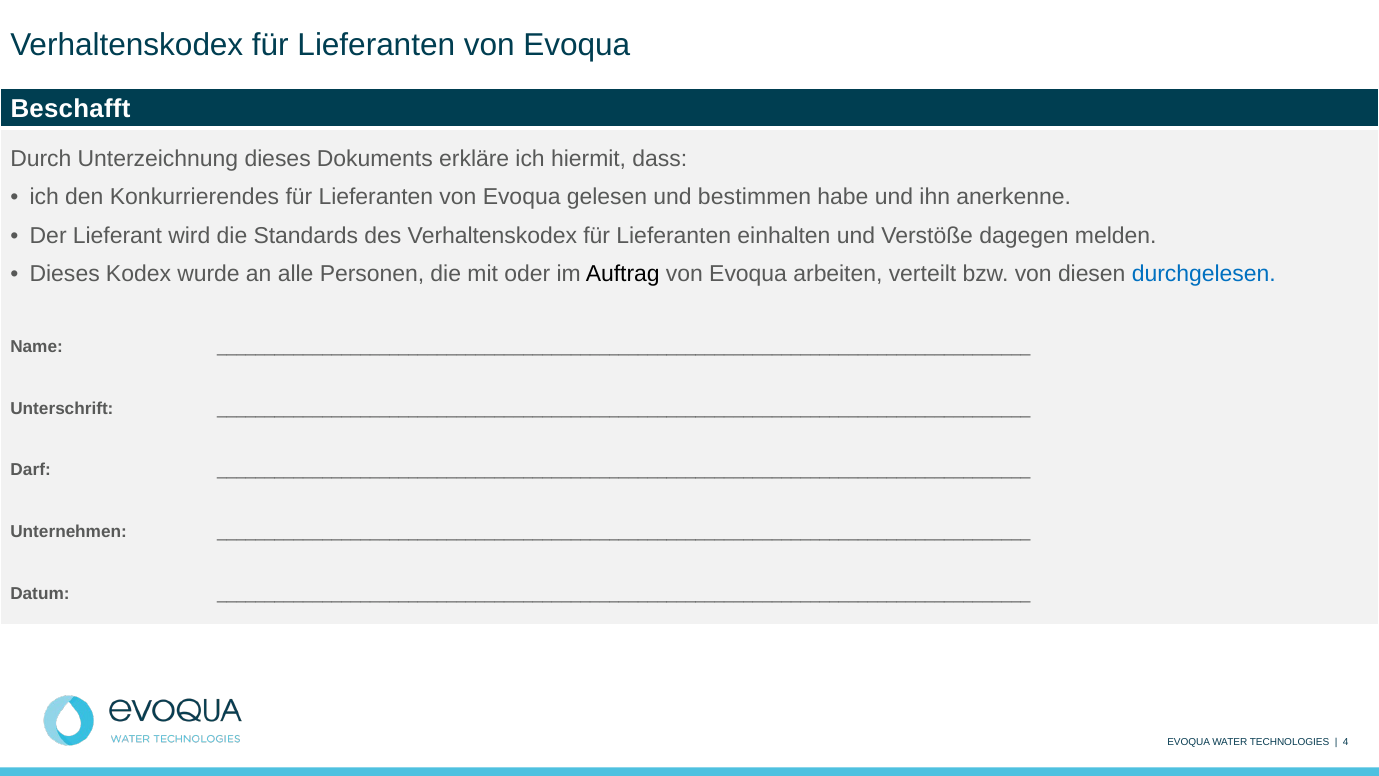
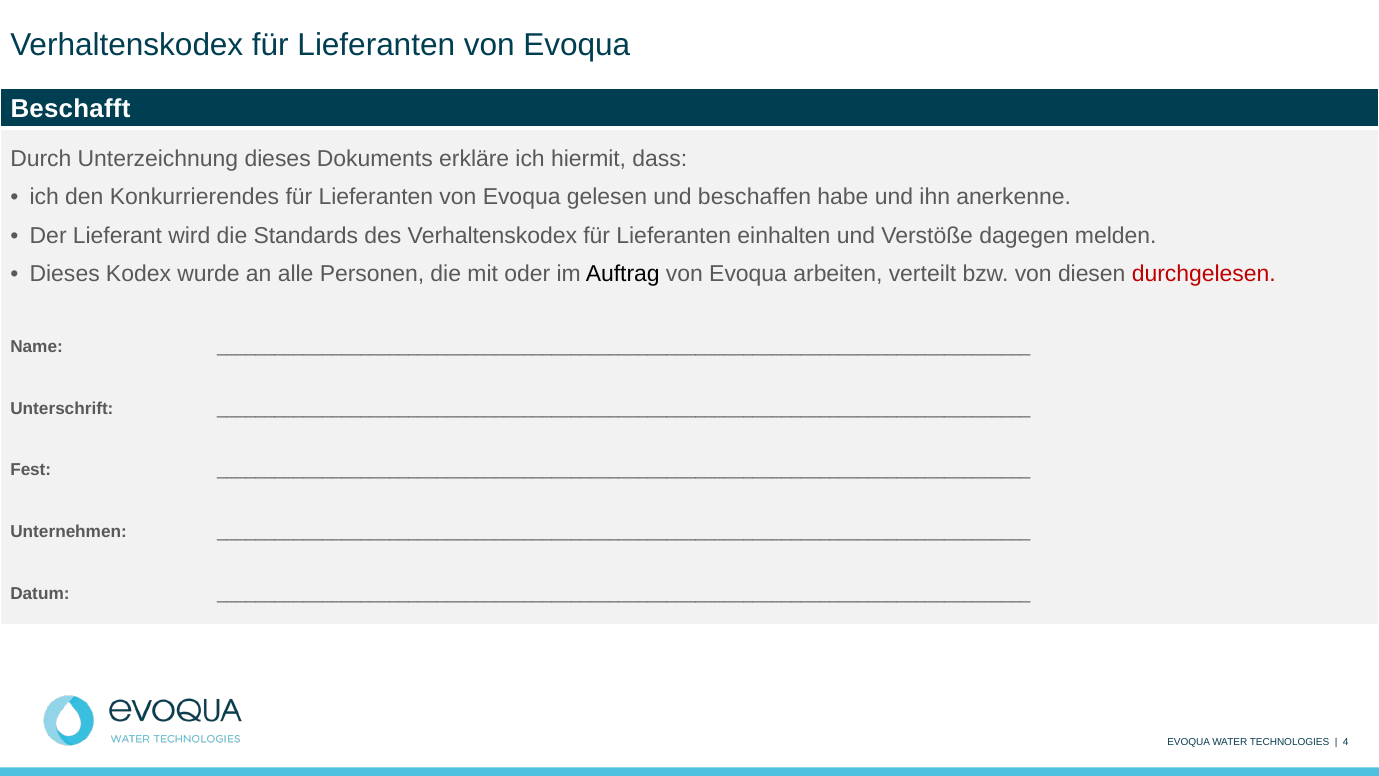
bestimmen: bestimmen -> beschaffen (755, 197)
durchgelesen colour: blue -> red (1204, 274)
Darf: Darf -> Fest (31, 470)
